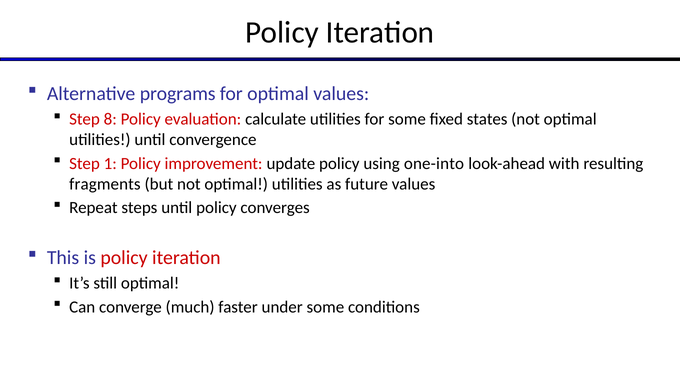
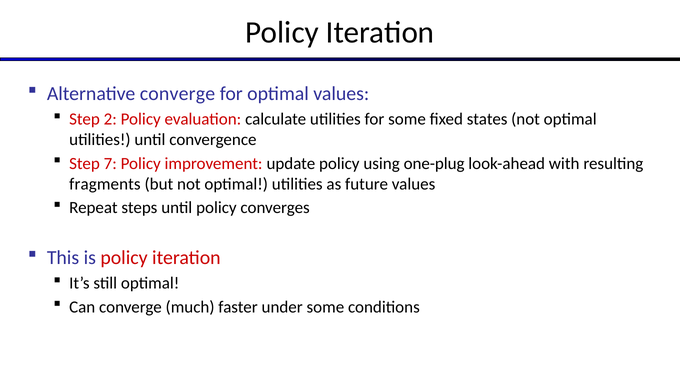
Alternative programs: programs -> converge (177, 94)
8: 8 -> 2 (110, 119)
1: 1 -> 7 (110, 163)
one-into: one-into -> one-plug (434, 163)
